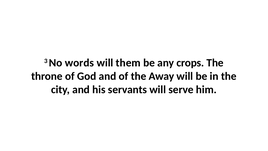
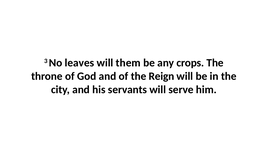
words: words -> leaves (79, 63)
Away: Away -> Reign (161, 76)
